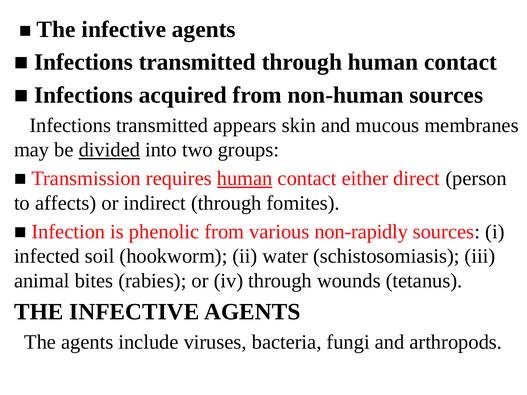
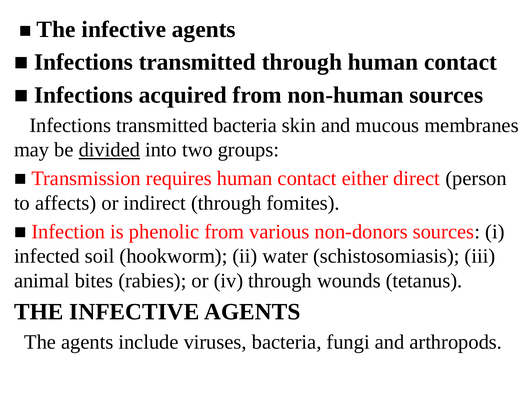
transmitted appears: appears -> bacteria (245, 125)
human underline: present -> none (245, 179)
non-rapidly: non-rapidly -> non-donors (361, 232)
